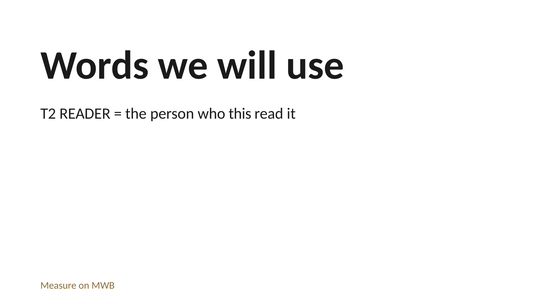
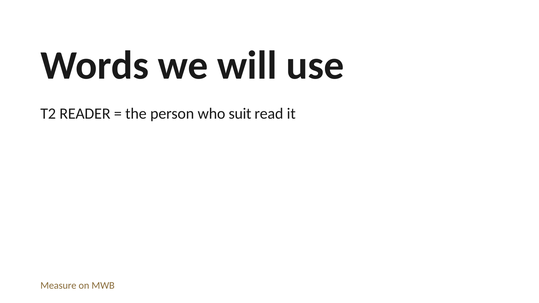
this: this -> suit (240, 114)
